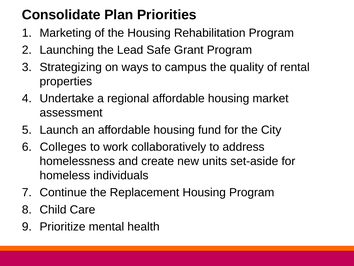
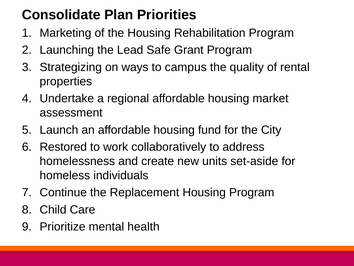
Colleges: Colleges -> Restored (63, 147)
